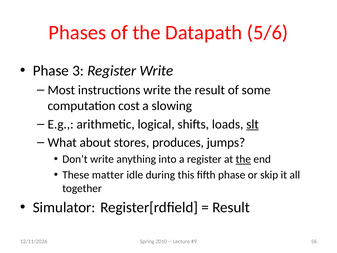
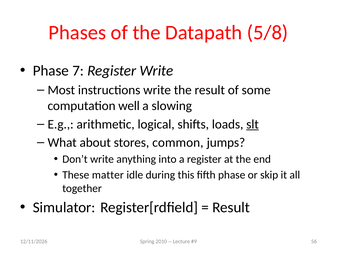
5/6: 5/6 -> 5/8 (268, 33)
3: 3 -> 7 (78, 71)
cost: cost -> well (129, 106)
produces: produces -> common (178, 142)
the underline: present -> none (243, 159)
